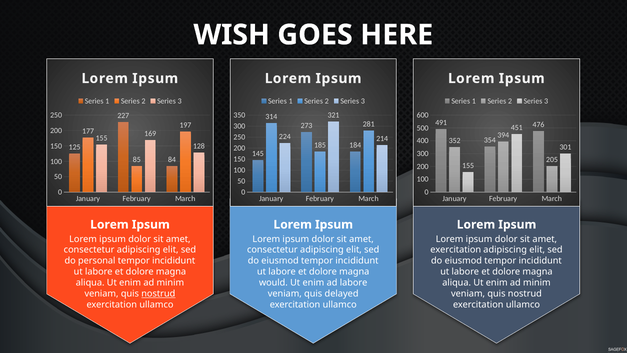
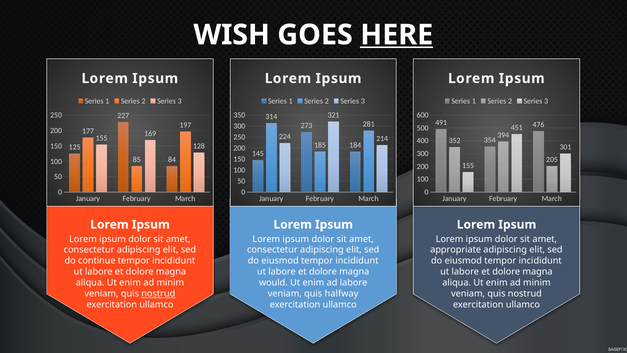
HERE underline: none -> present (397, 35)
exercitation: exercitation -> appropriate (456, 250)
personal: personal -> continue (97, 261)
delayed: delayed -> halfway (342, 294)
